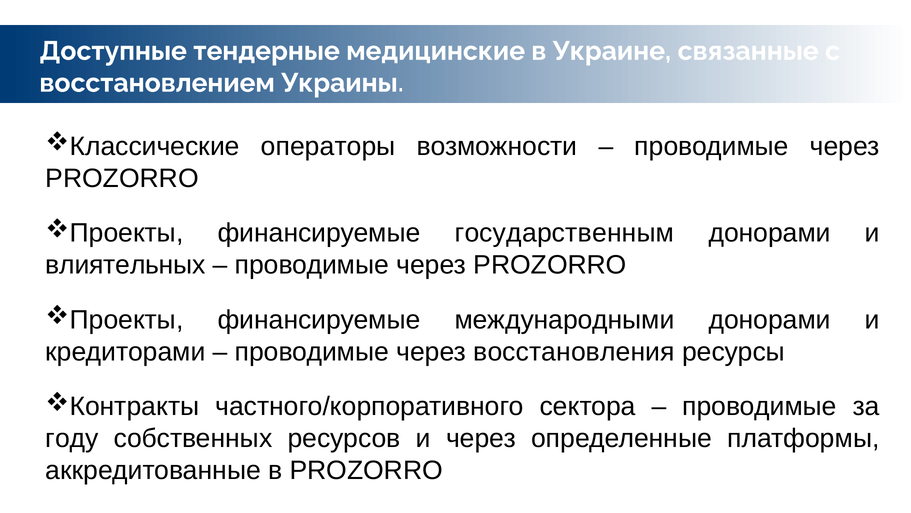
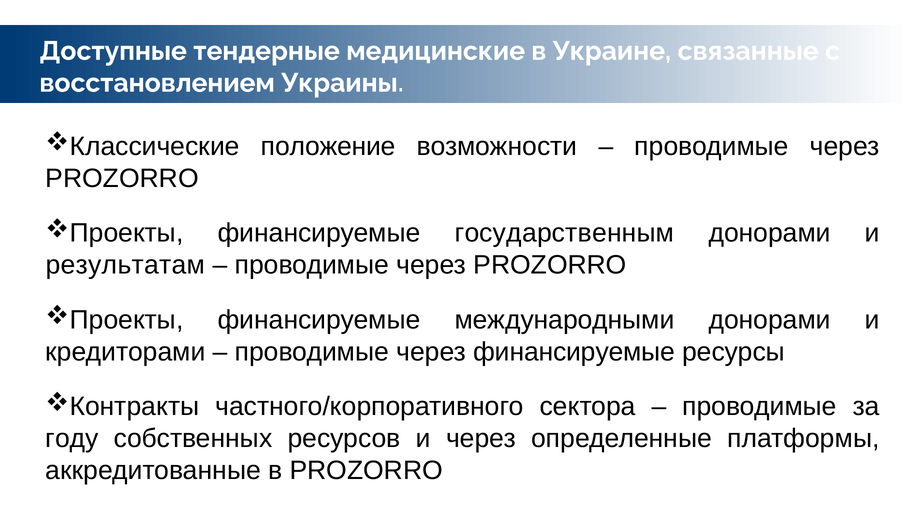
операторы: операторы -> положение (328, 146)
влиятельных: влиятельных -> результатам (125, 265)
через восстановления: восстановления -> финансируемые (574, 351)
